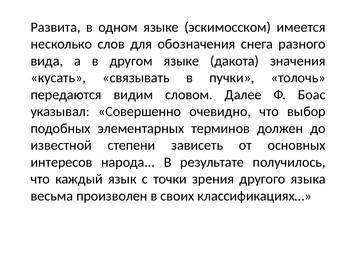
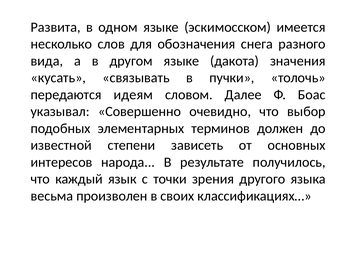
видим: видим -> идеям (133, 95)
